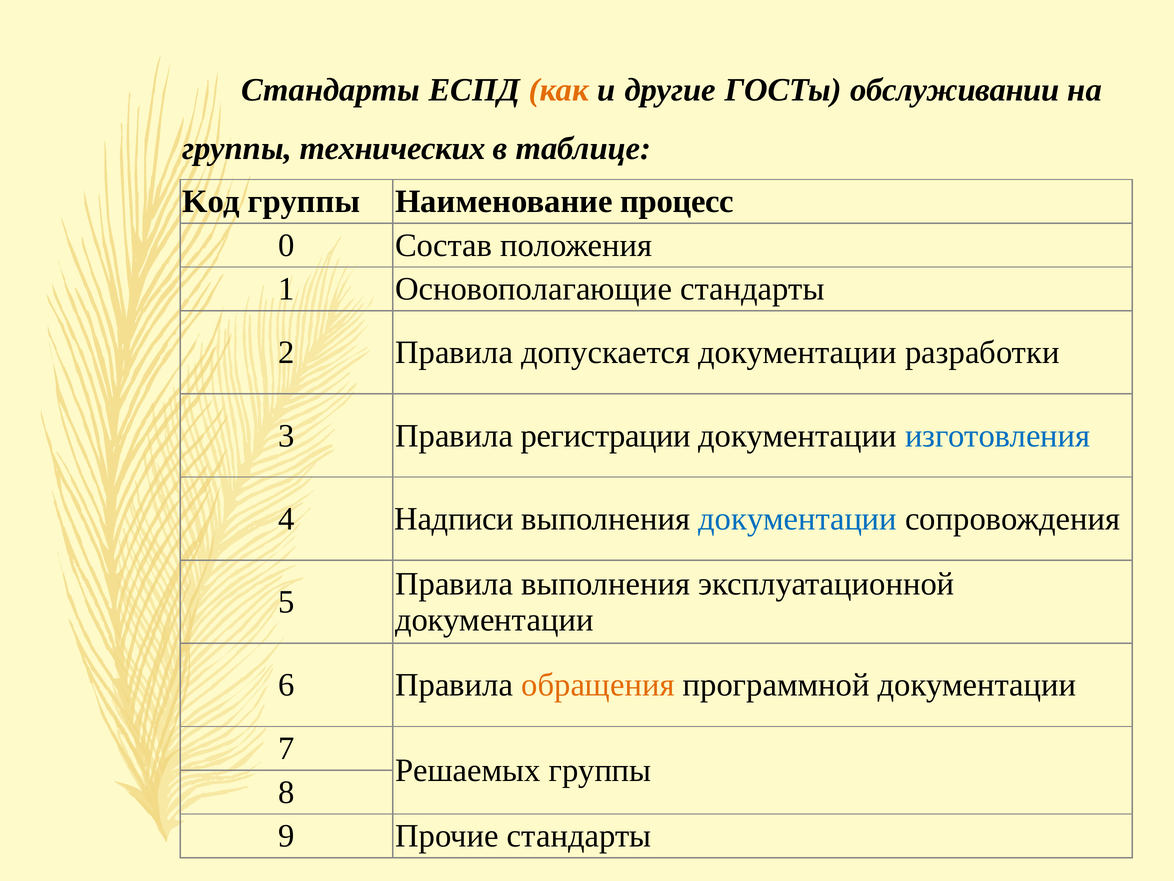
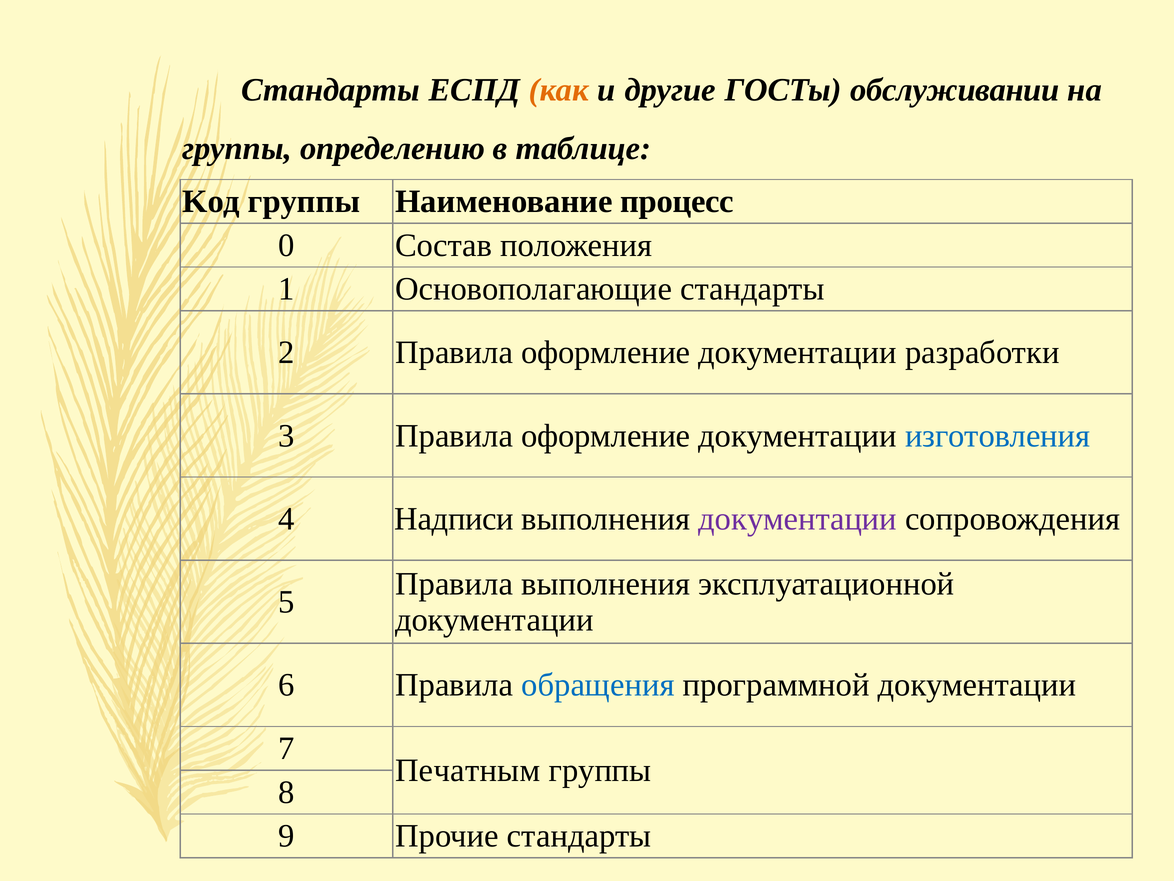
технических: технических -> определению (393, 149)
2 Правила допускается: допускается -> оформление (606, 352)
3 Правила регистрации: регистрации -> оформление (606, 435)
документации colour: blue -> purple (798, 519)
обращения colour: orange -> blue (598, 685)
Решаемых: Решаемых -> Печатным (468, 770)
